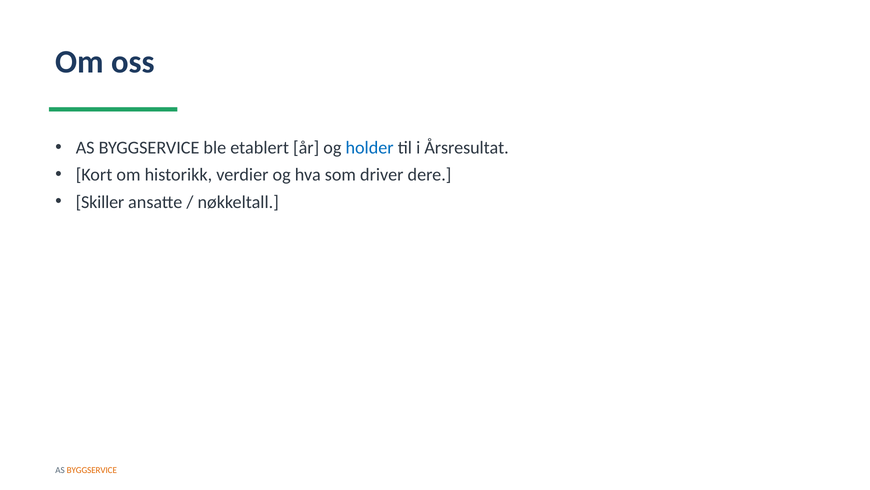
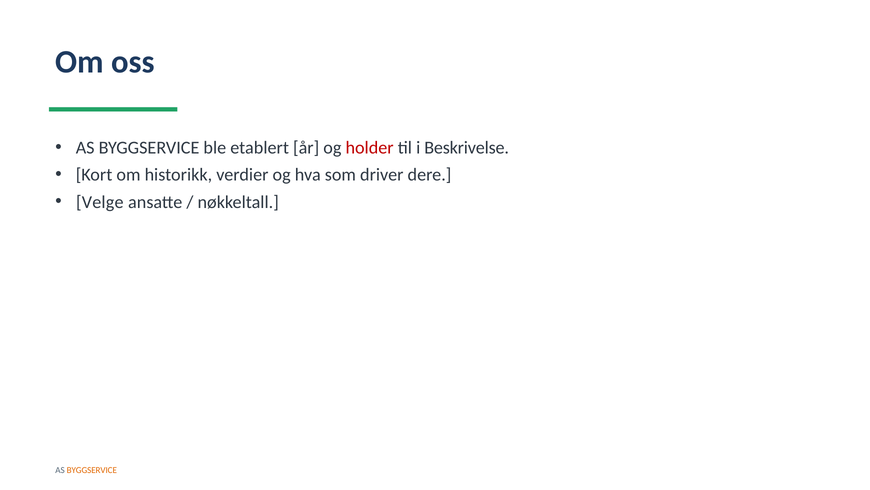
holder colour: blue -> red (370, 147)
Årsresultat: Årsresultat -> Beskrivelse (467, 147)
Skiller: Skiller -> Velge (100, 202)
